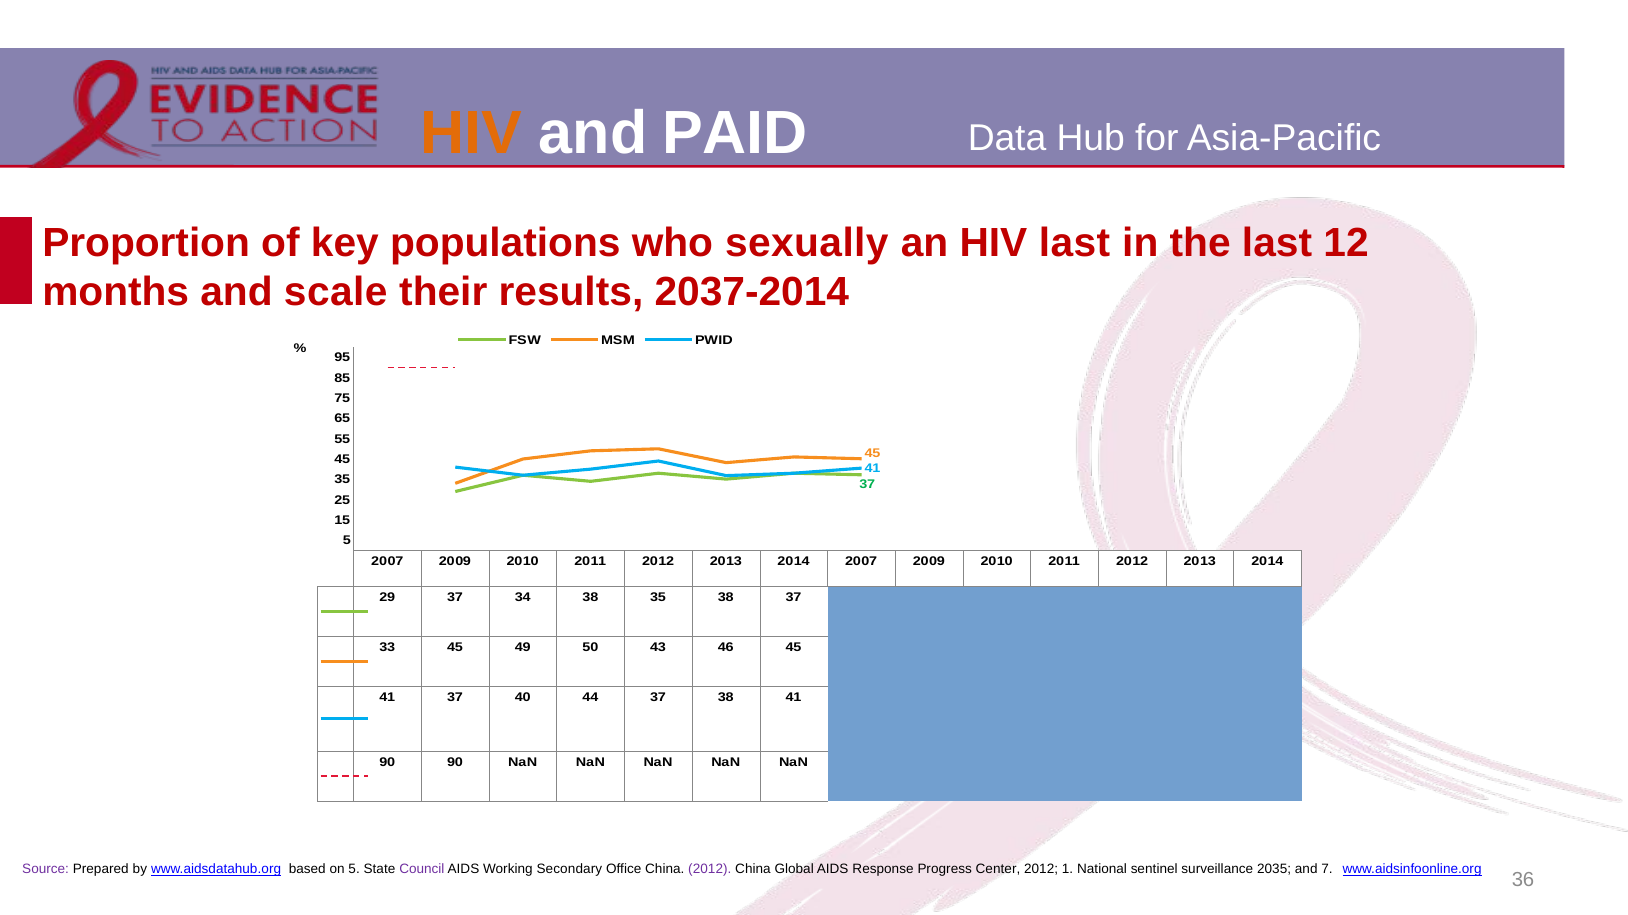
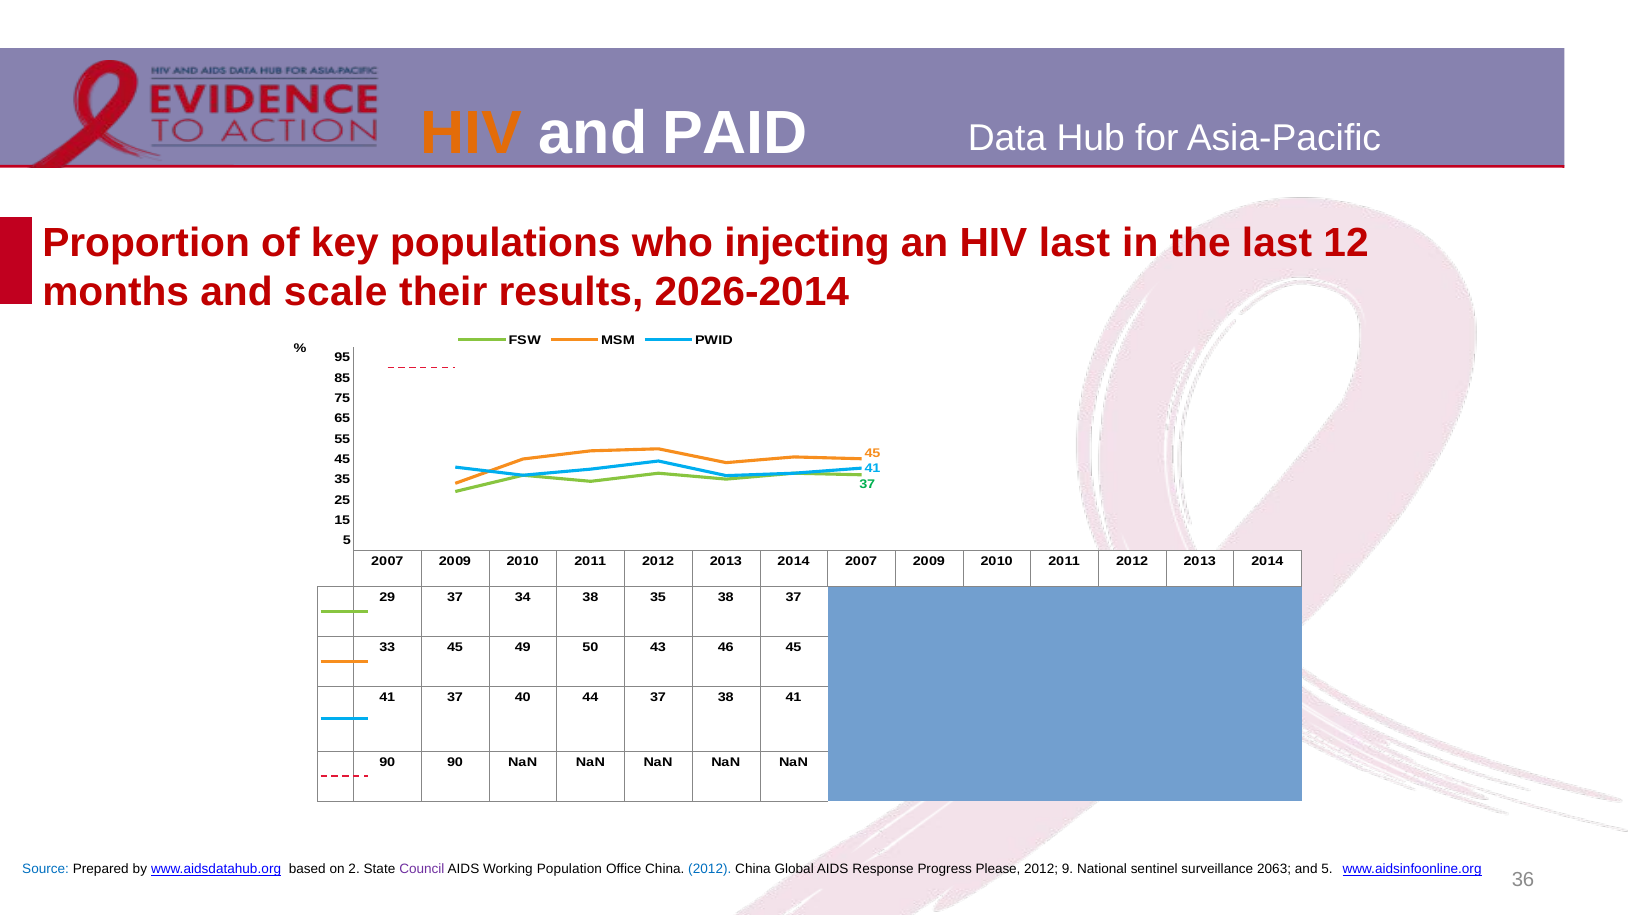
sexually: sexually -> injecting (807, 243)
2037-2014: 2037-2014 -> 2026-2014 (752, 292)
Source colour: purple -> blue (46, 870)
on 5: 5 -> 2 (354, 870)
Secondary: Secondary -> Population (569, 870)
2012 colour: purple -> blue (710, 870)
Center: Center -> Please (998, 870)
1: 1 -> 9 (1068, 870)
2035: 2035 -> 2063 (1274, 870)
and 7: 7 -> 5 (1327, 870)
